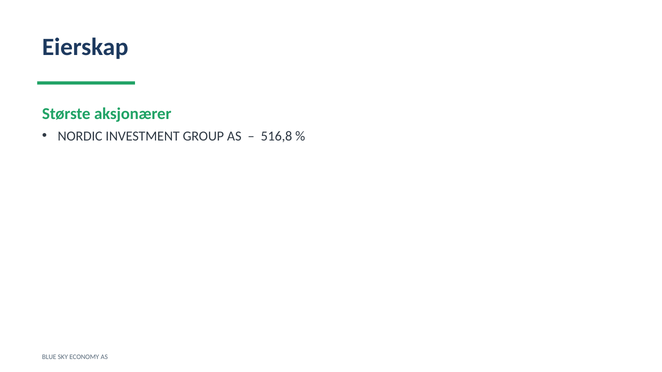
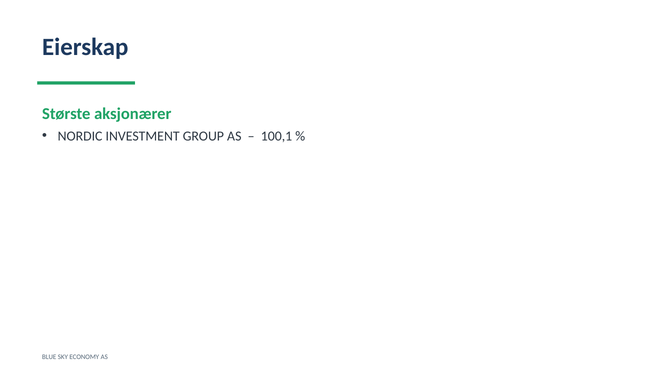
516,8: 516,8 -> 100,1 (276, 136)
